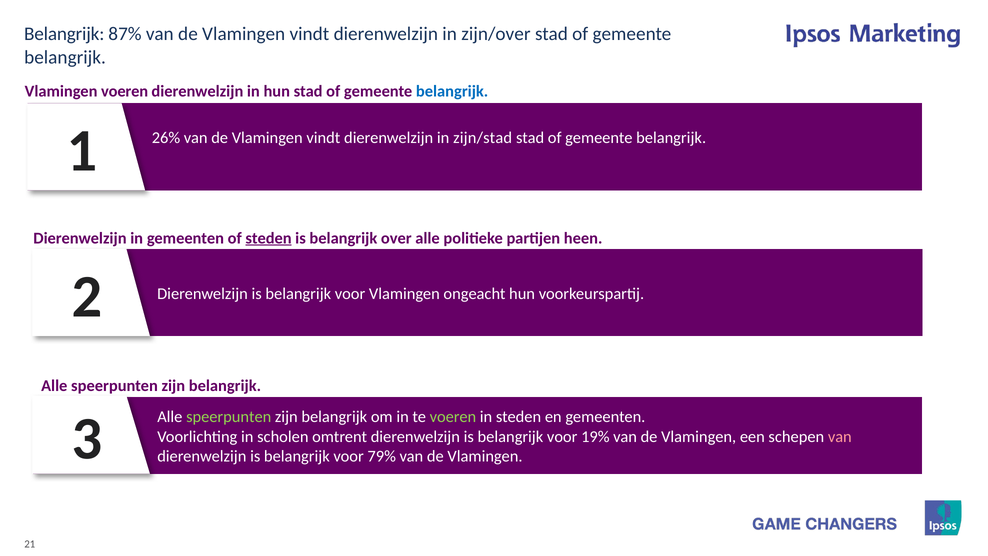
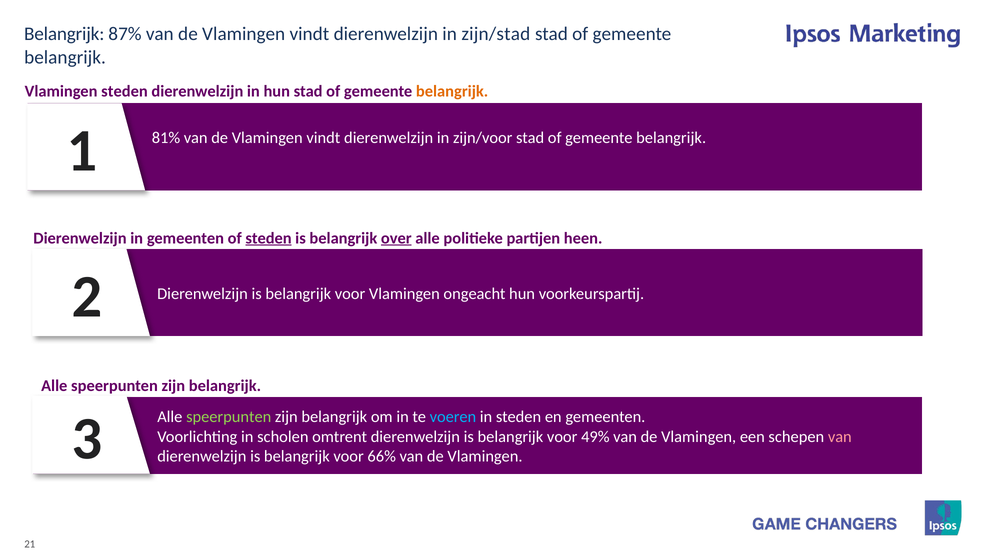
zijn/over: zijn/over -> zijn/stad (496, 34)
Vlamingen voeren: voeren -> steden (124, 91)
belangrijk colour: blue -> orange (452, 91)
26%: 26% -> 81% (166, 138)
zijn/stad: zijn/stad -> zijn/voor (483, 138)
over underline: none -> present (396, 238)
voeren colour: light green -> light blue (453, 417)
19%: 19% -> 49% (595, 436)
79%: 79% -> 66% (382, 456)
